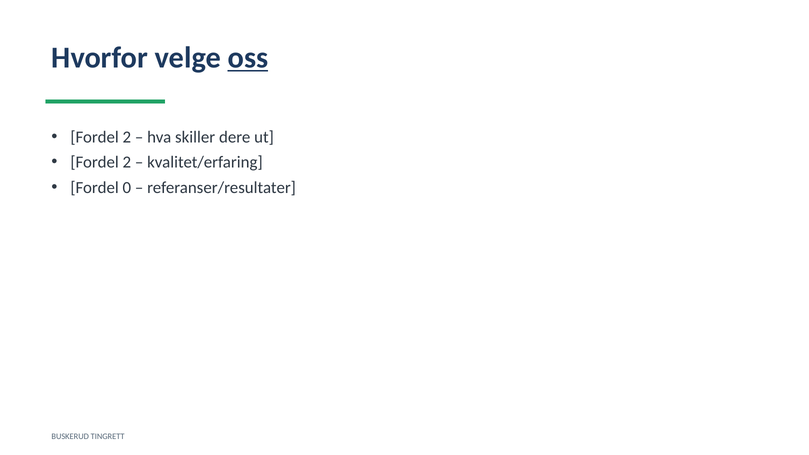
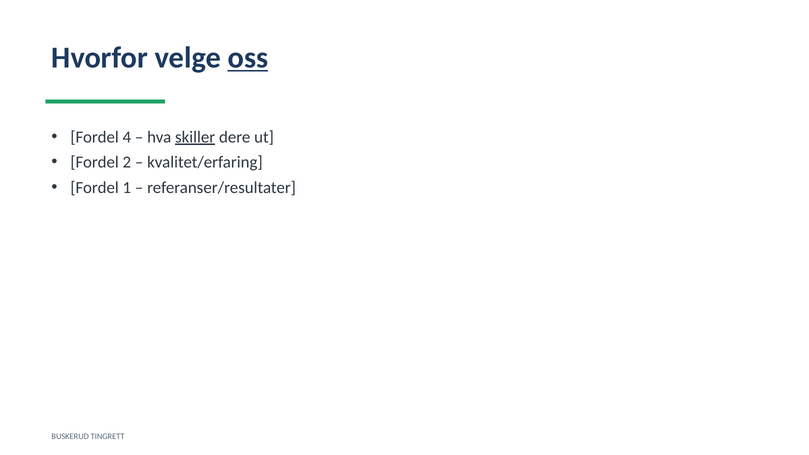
2: 2 -> 4 (127, 137)
skiller underline: none -> present (195, 137)
0: 0 -> 1 (127, 188)
